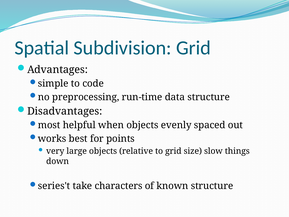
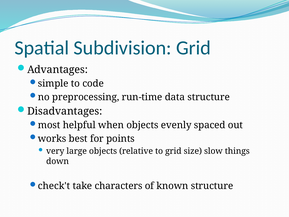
series't: series't -> check't (54, 186)
